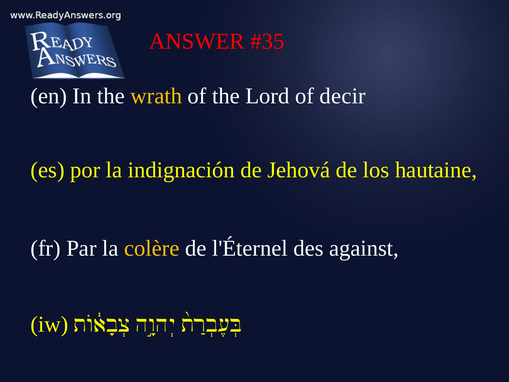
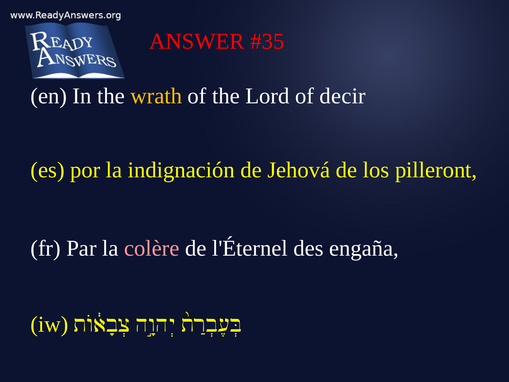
hautaine: hautaine -> pilleront (436, 170)
colère colour: yellow -> pink (152, 248)
against: against -> engaña (364, 248)
